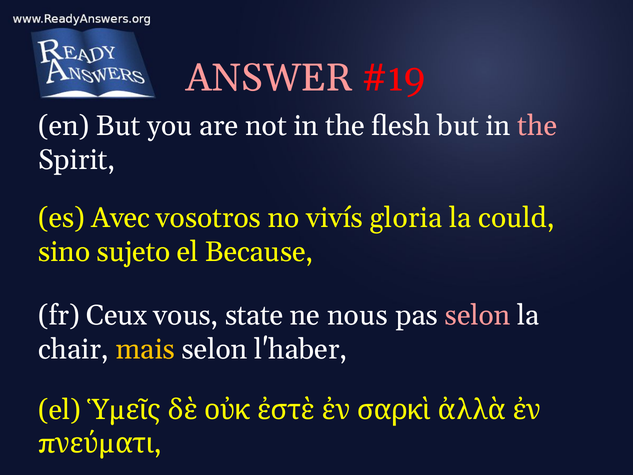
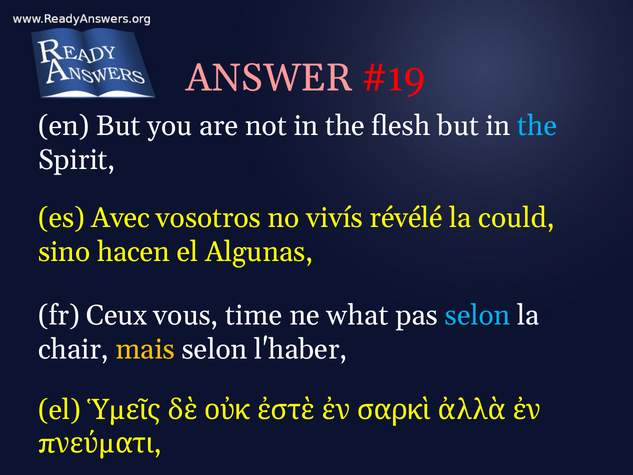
the colour: pink -> light blue (537, 126)
gloria: gloria -> révélé (406, 218)
sujeto: sujeto -> hacen (134, 252)
Because: Because -> Algunas (259, 252)
state: state -> time (254, 315)
nous: nous -> what (358, 315)
selon colour: pink -> light blue (478, 315)
